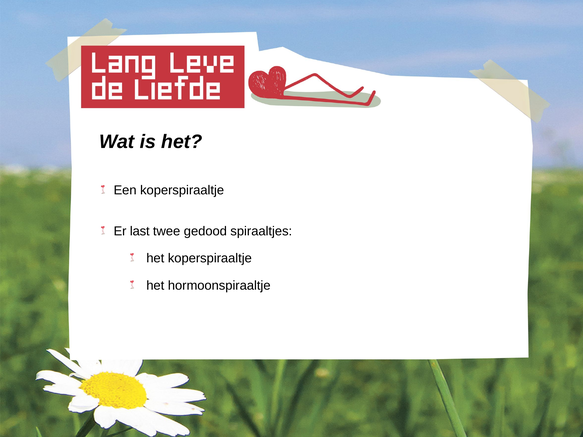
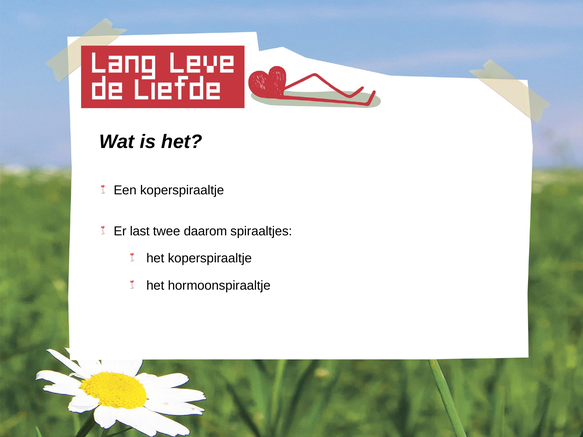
gedood: gedood -> daarom (205, 231)
